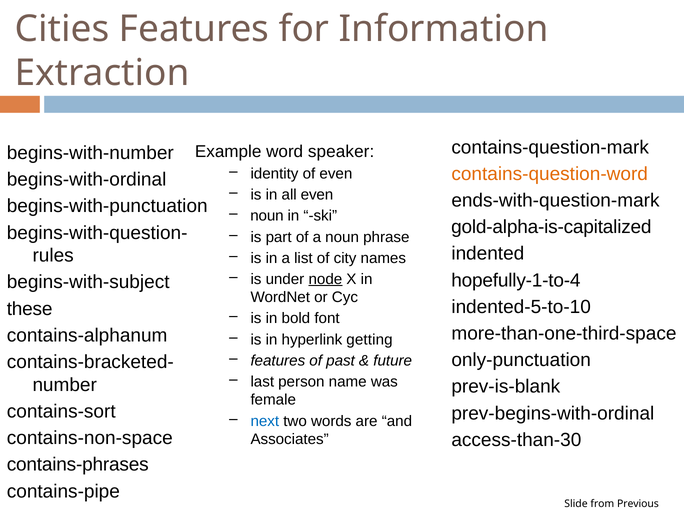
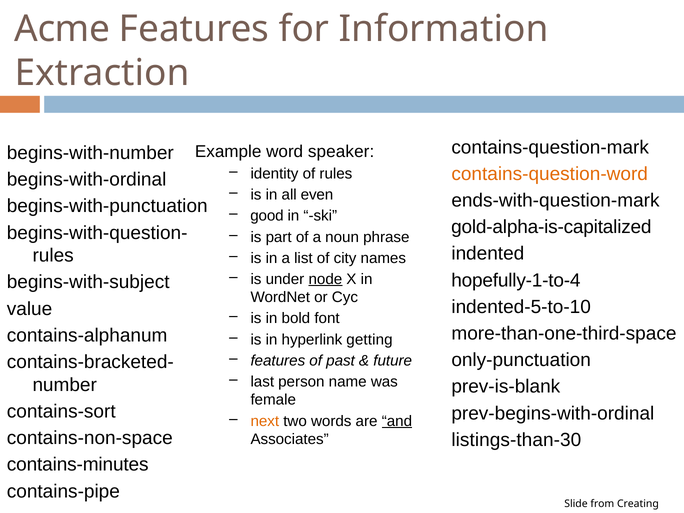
Cities: Cities -> Acme (62, 29)
of even: even -> rules (336, 174)
noun: noun -> good (267, 216)
these: these -> value (30, 309)
next colour: blue -> orange (265, 421)
and underline: none -> present (397, 421)
access-than-30: access-than-30 -> listings-than-30 (516, 440)
contains-phrases: contains-phrases -> contains-minutes (78, 465)
Previous: Previous -> Creating (638, 504)
